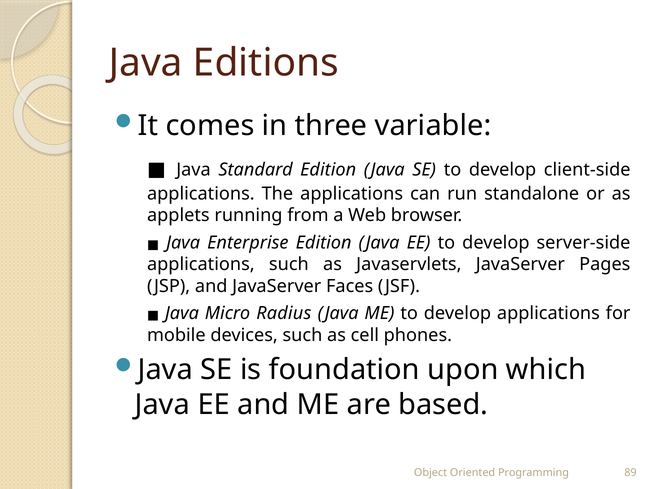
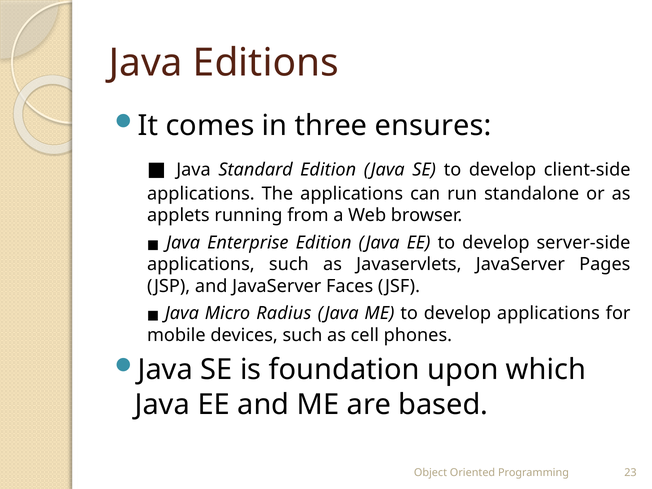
variable: variable -> ensures (433, 126)
89: 89 -> 23 (630, 473)
